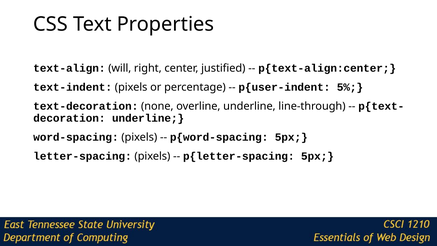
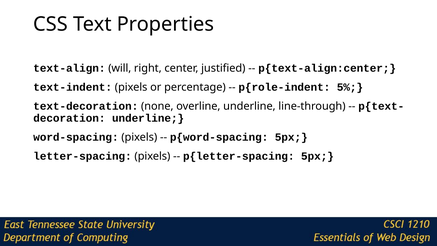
p{user-indent: p{user-indent -> p{role-indent (284, 87)
